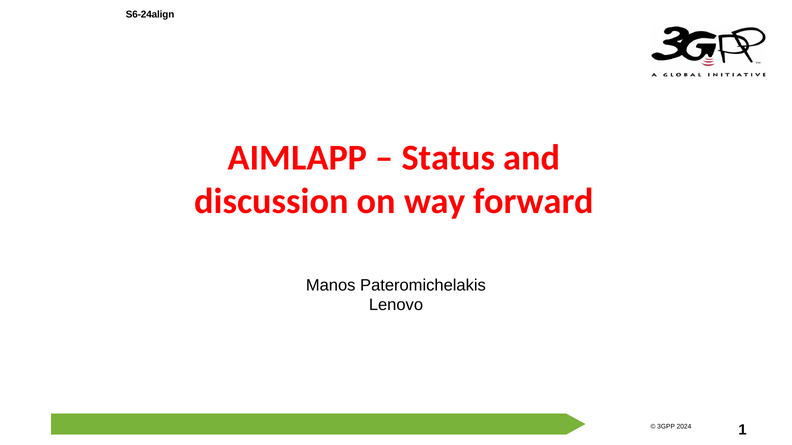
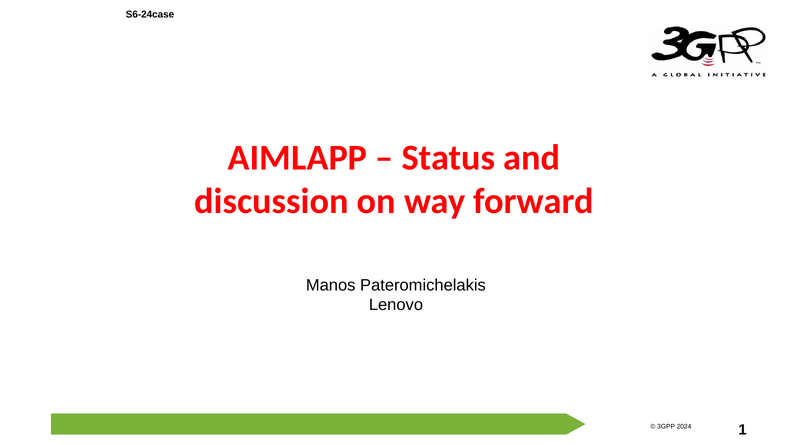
S6-24align: S6-24align -> S6-24case (150, 14)
